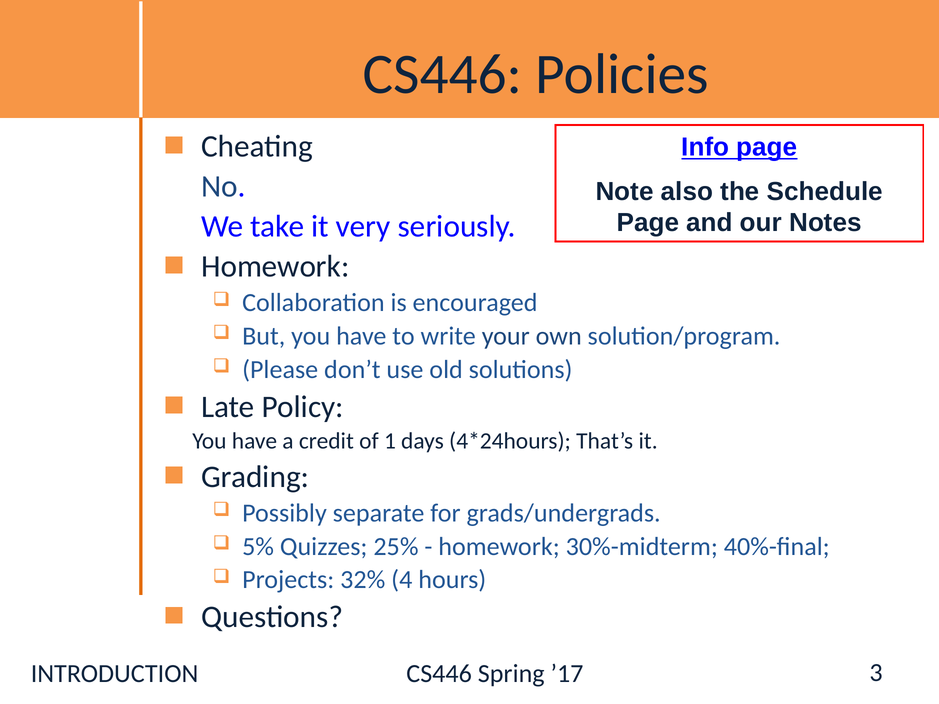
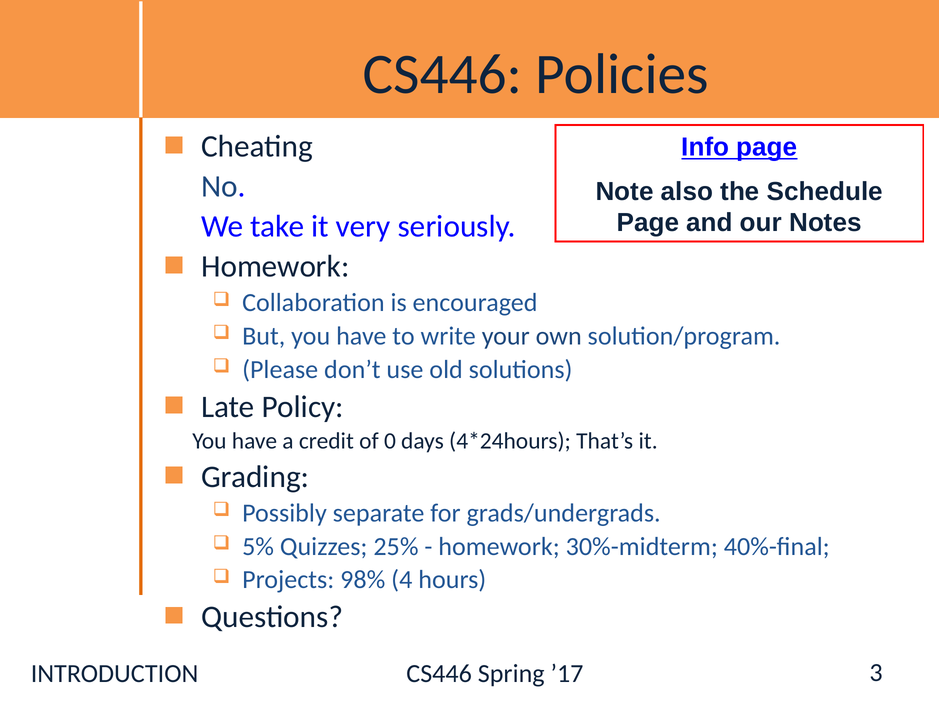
1: 1 -> 0 (390, 441)
32%: 32% -> 98% (363, 580)
